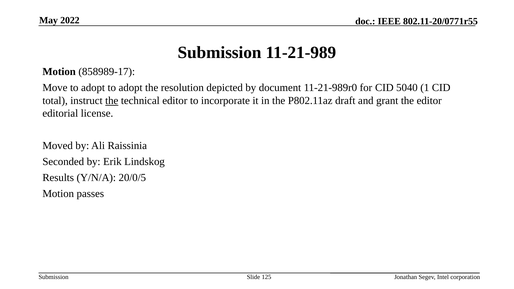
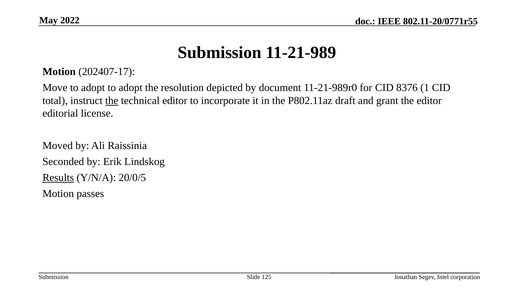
858989-17: 858989-17 -> 202407-17 (107, 72)
5040: 5040 -> 8376 (407, 88)
Results underline: none -> present (58, 178)
